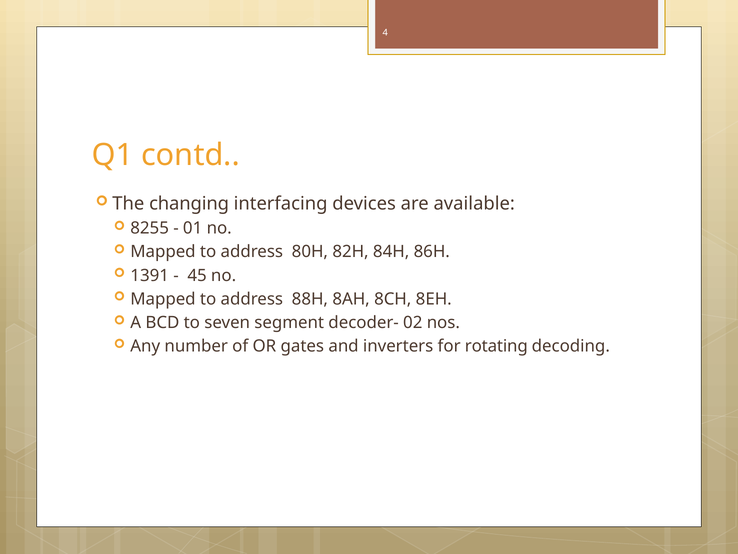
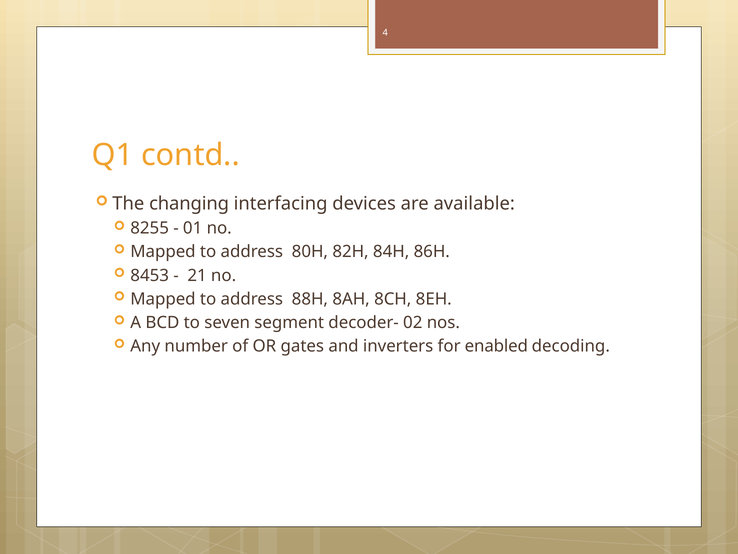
1391: 1391 -> 8453 (150, 275)
45: 45 -> 21 (197, 275)
rotating: rotating -> enabled (496, 346)
